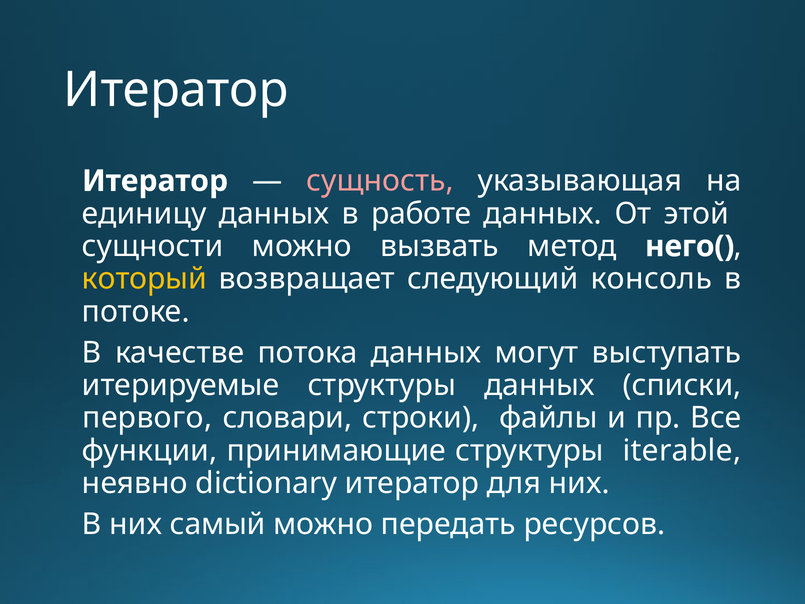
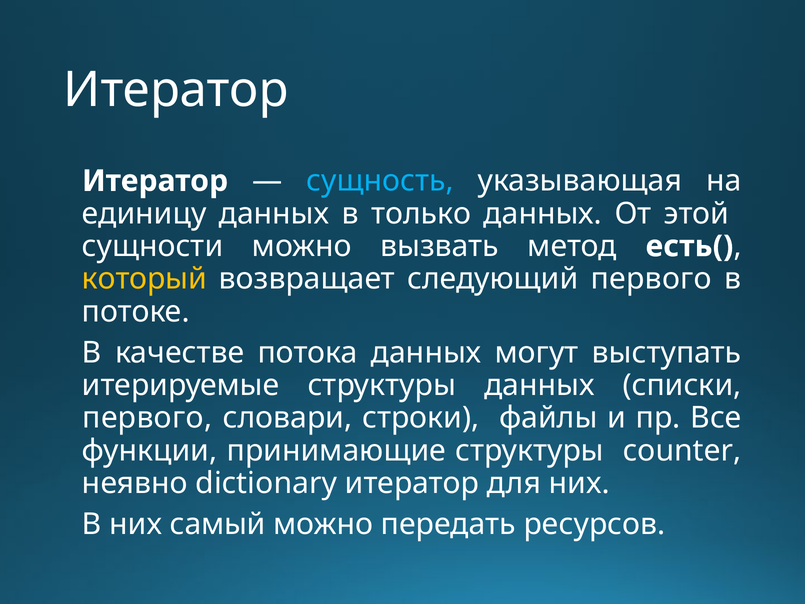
сущность colour: pink -> light blue (380, 181)
работе: работе -> только (421, 214)
него(: него( -> есть( (689, 246)
следующий консоль: консоль -> первого (651, 279)
iterable: iterable -> counter (682, 450)
